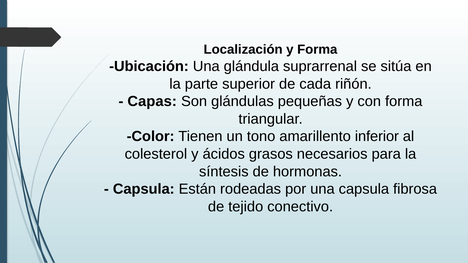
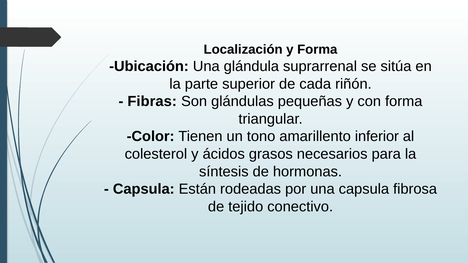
Capas: Capas -> Fibras (152, 102)
